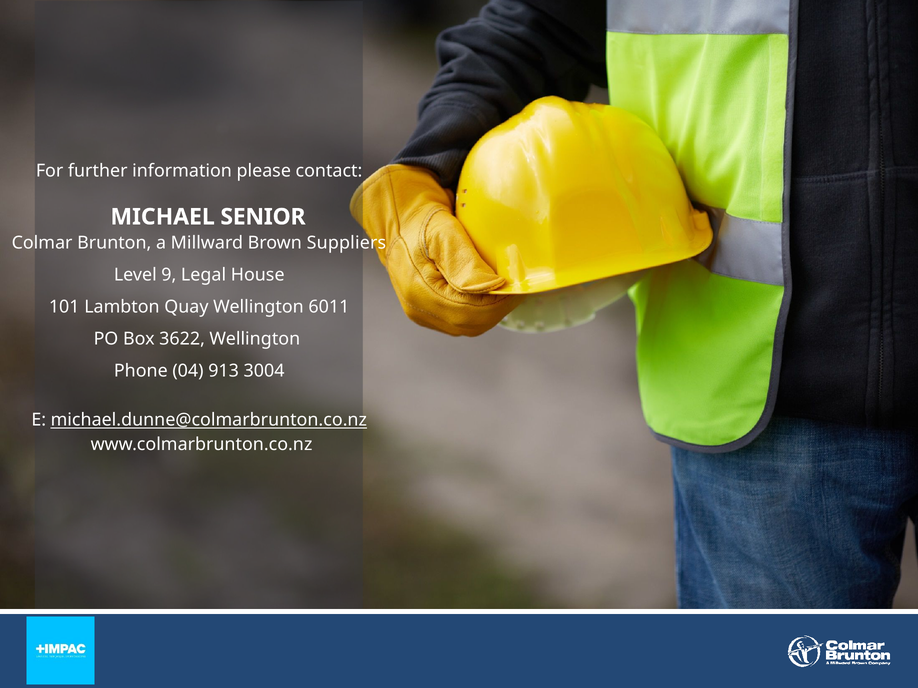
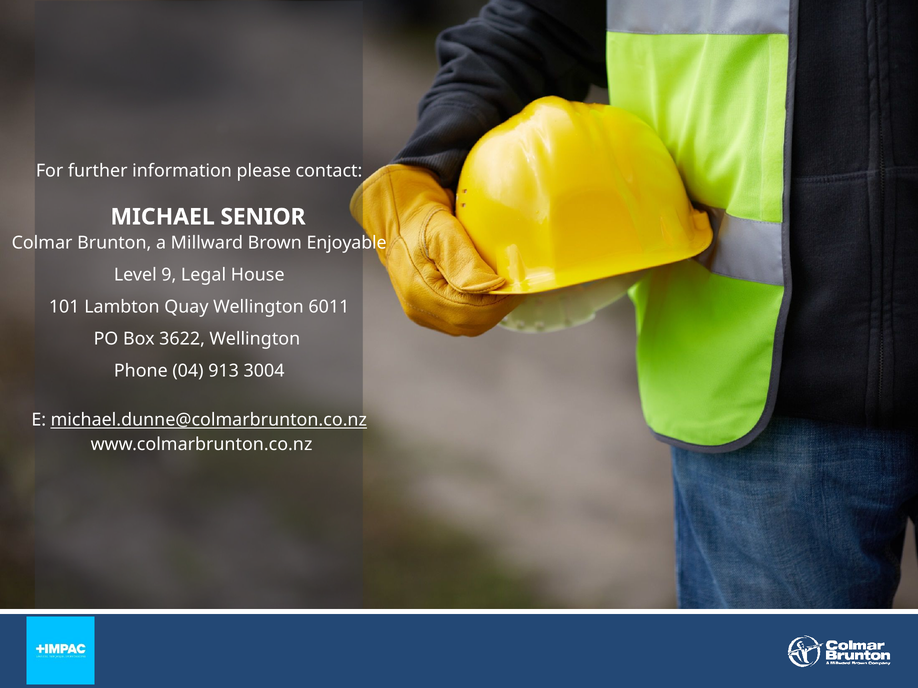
Suppliers: Suppliers -> Enjoyable (347, 243)
